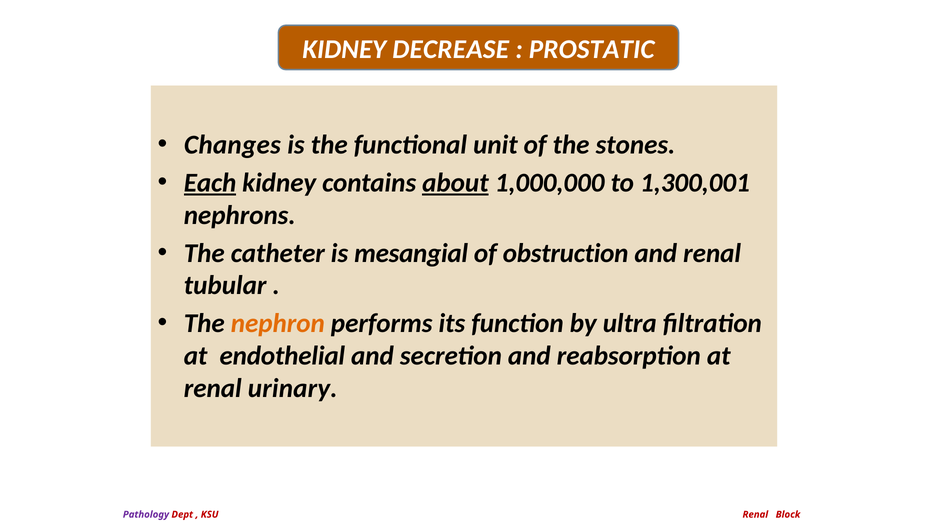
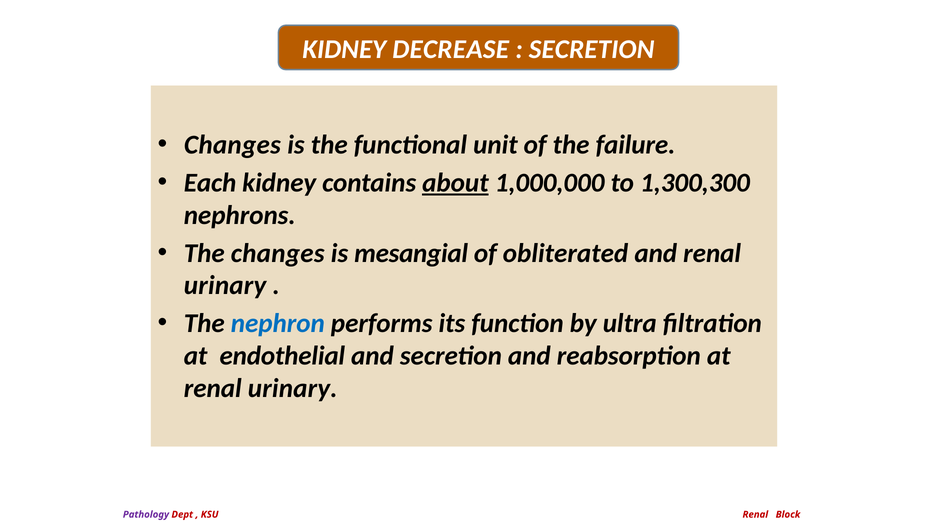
PROSTATIC: PROSTATIC -> SECRETION (592, 49)
stones: stones -> failure (636, 145)
Each underline: present -> none (210, 183)
1,300,001: 1,300,001 -> 1,300,300 (695, 183)
The catheter: catheter -> changes (278, 253)
obstruction: obstruction -> obliterated (566, 253)
tubular: tubular -> urinary (225, 285)
nephron colour: orange -> blue (278, 323)
